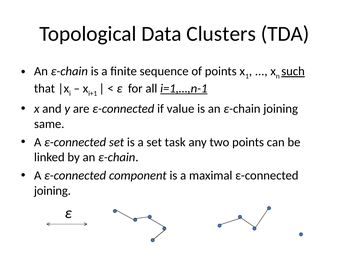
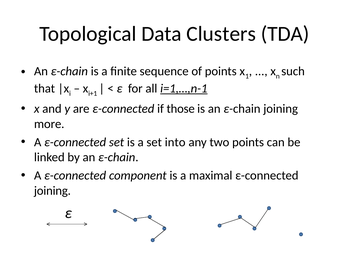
such underline: present -> none (293, 71)
value: value -> those (181, 109)
same: same -> more (49, 124)
task: task -> into (175, 142)
